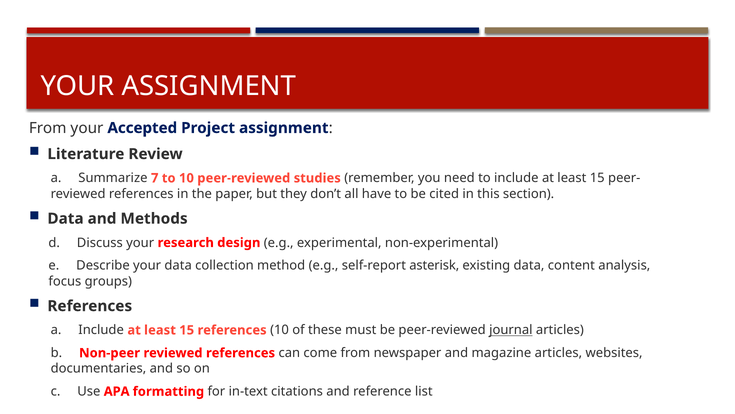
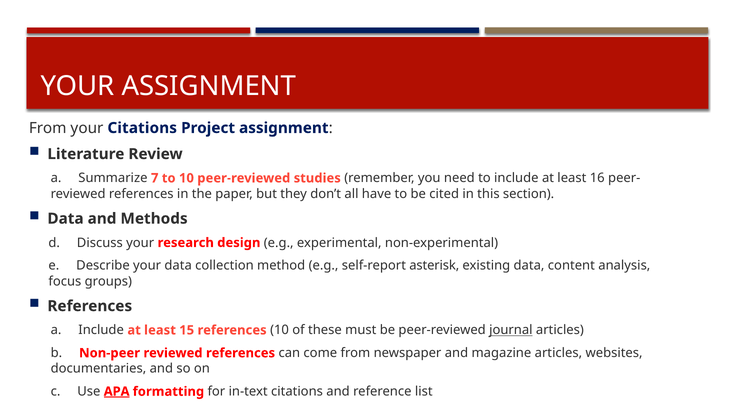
your Accepted: Accepted -> Citations (142, 128)
15: 15 -> 16 (597, 178)
APA underline: none -> present (117, 391)
